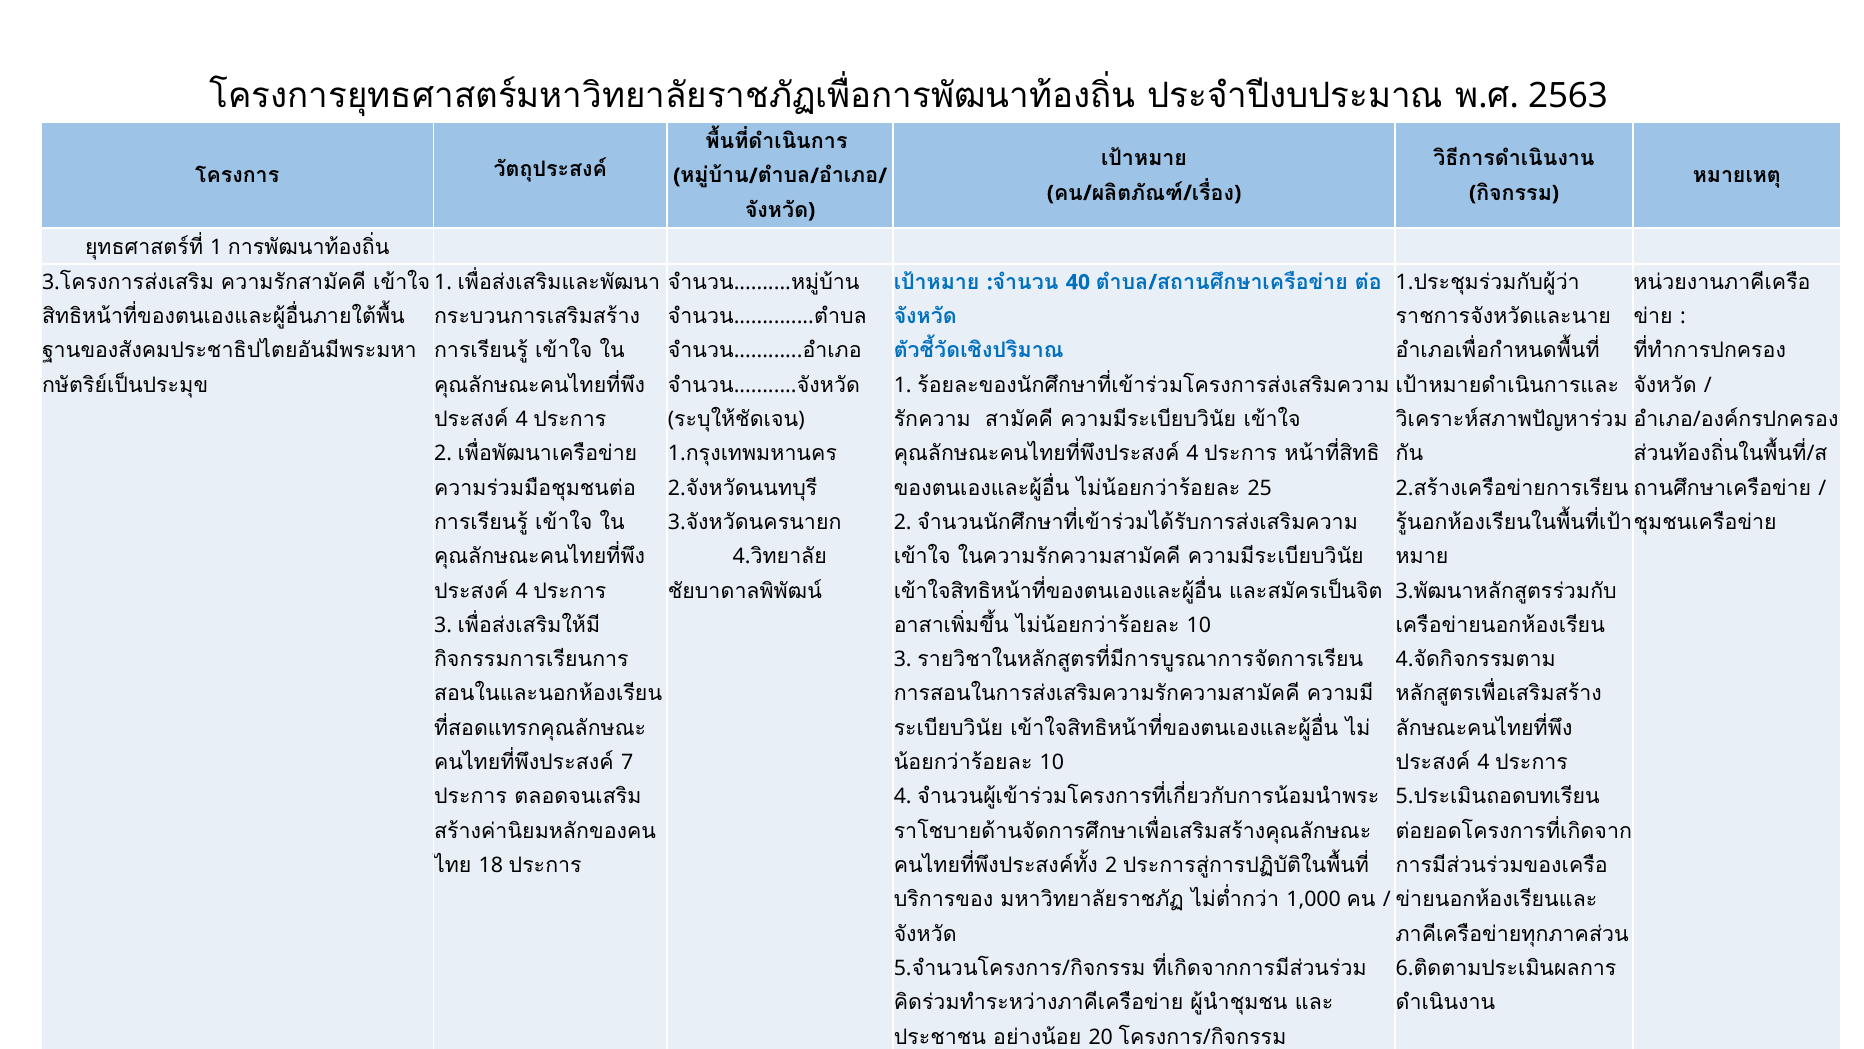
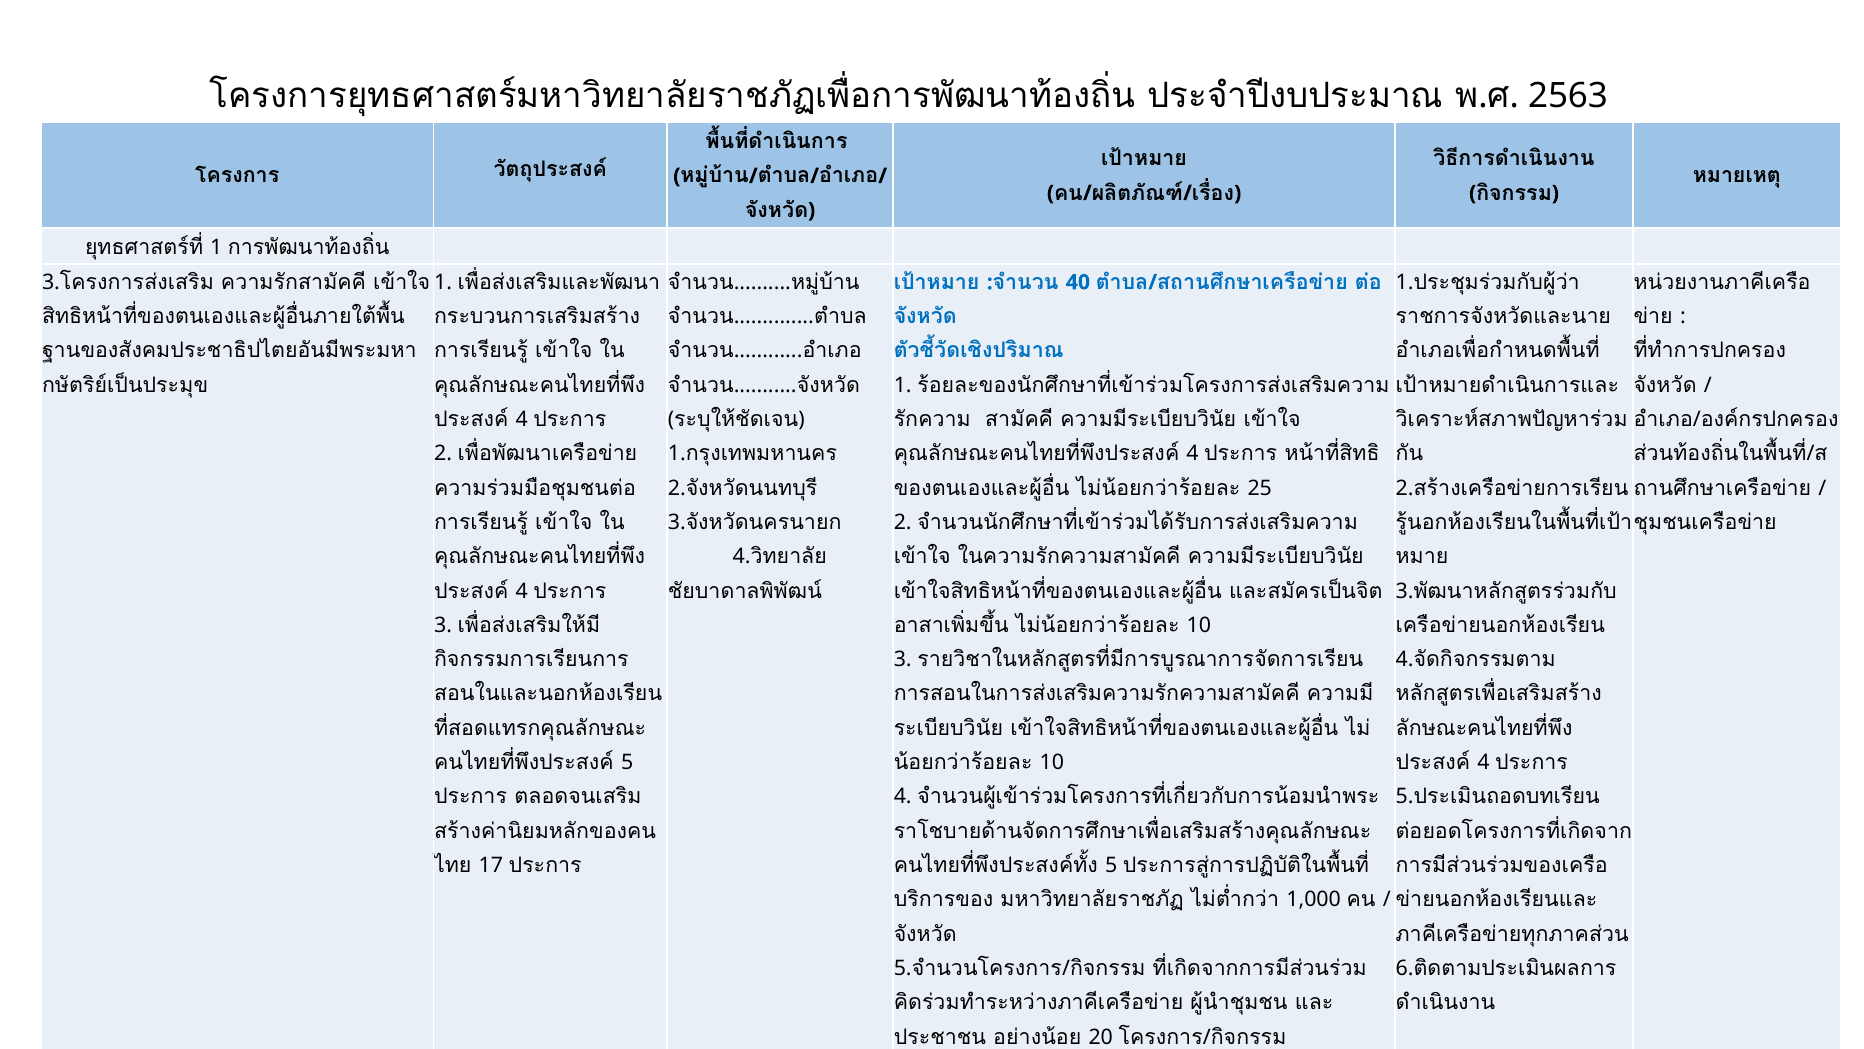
7: 7 -> 5 (627, 762)
18: 18 -> 17 (491, 865)
2: 2 -> 5 (1111, 865)
